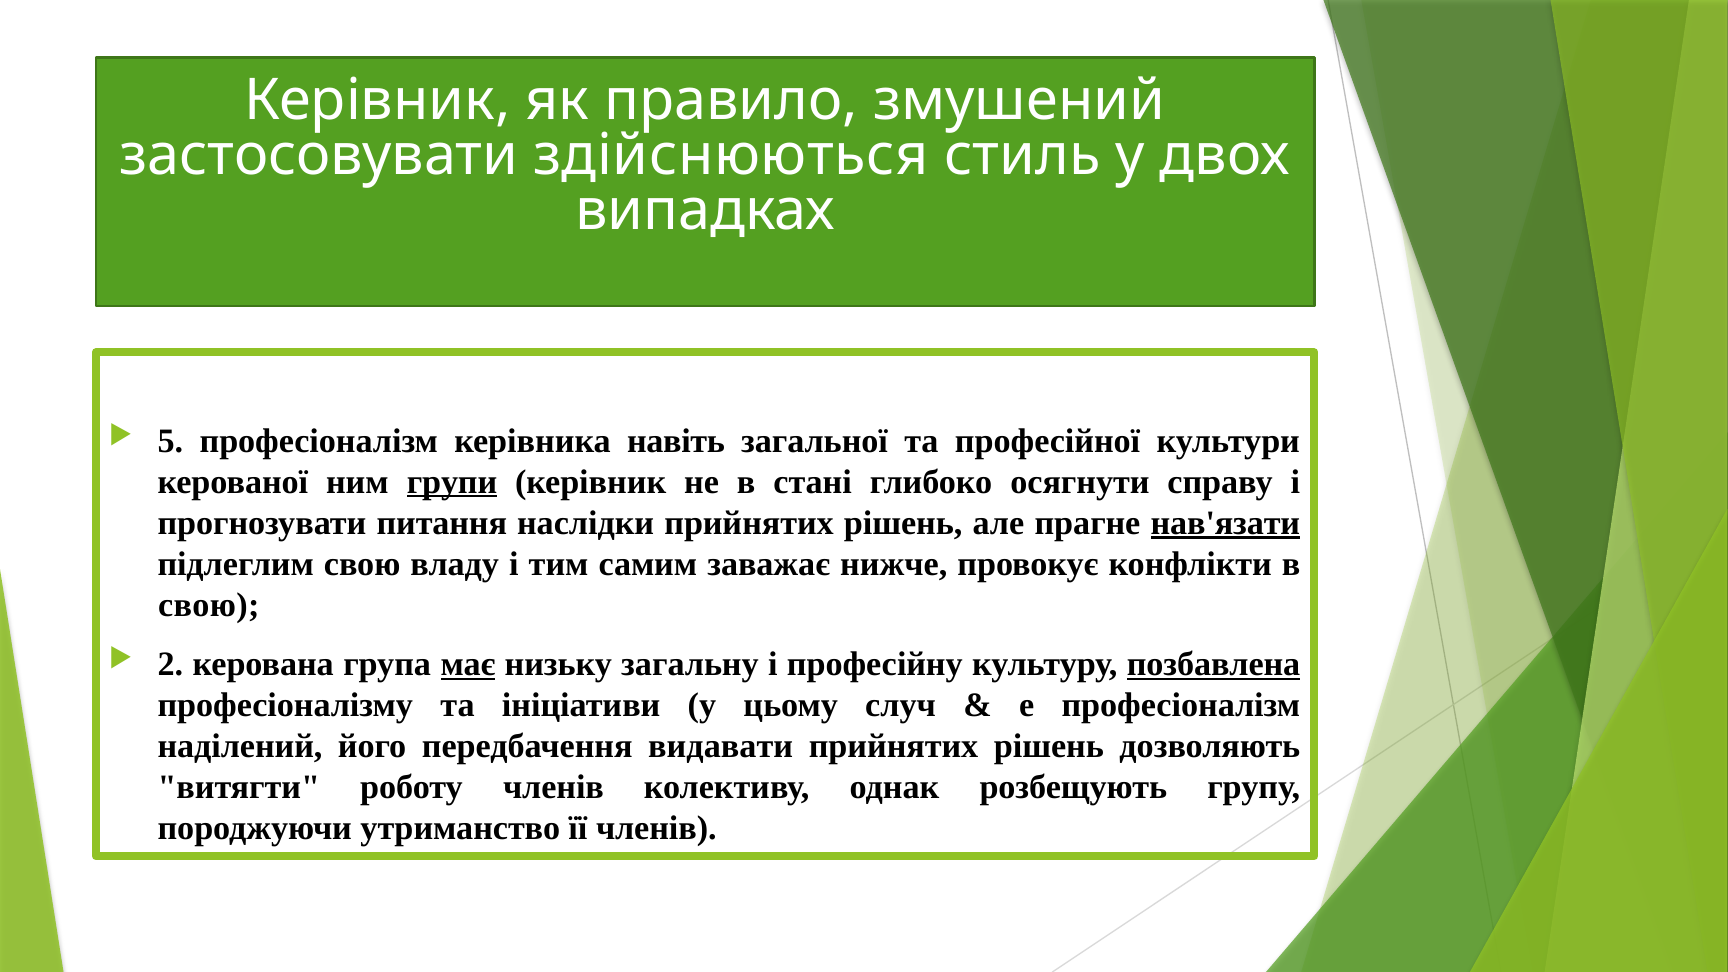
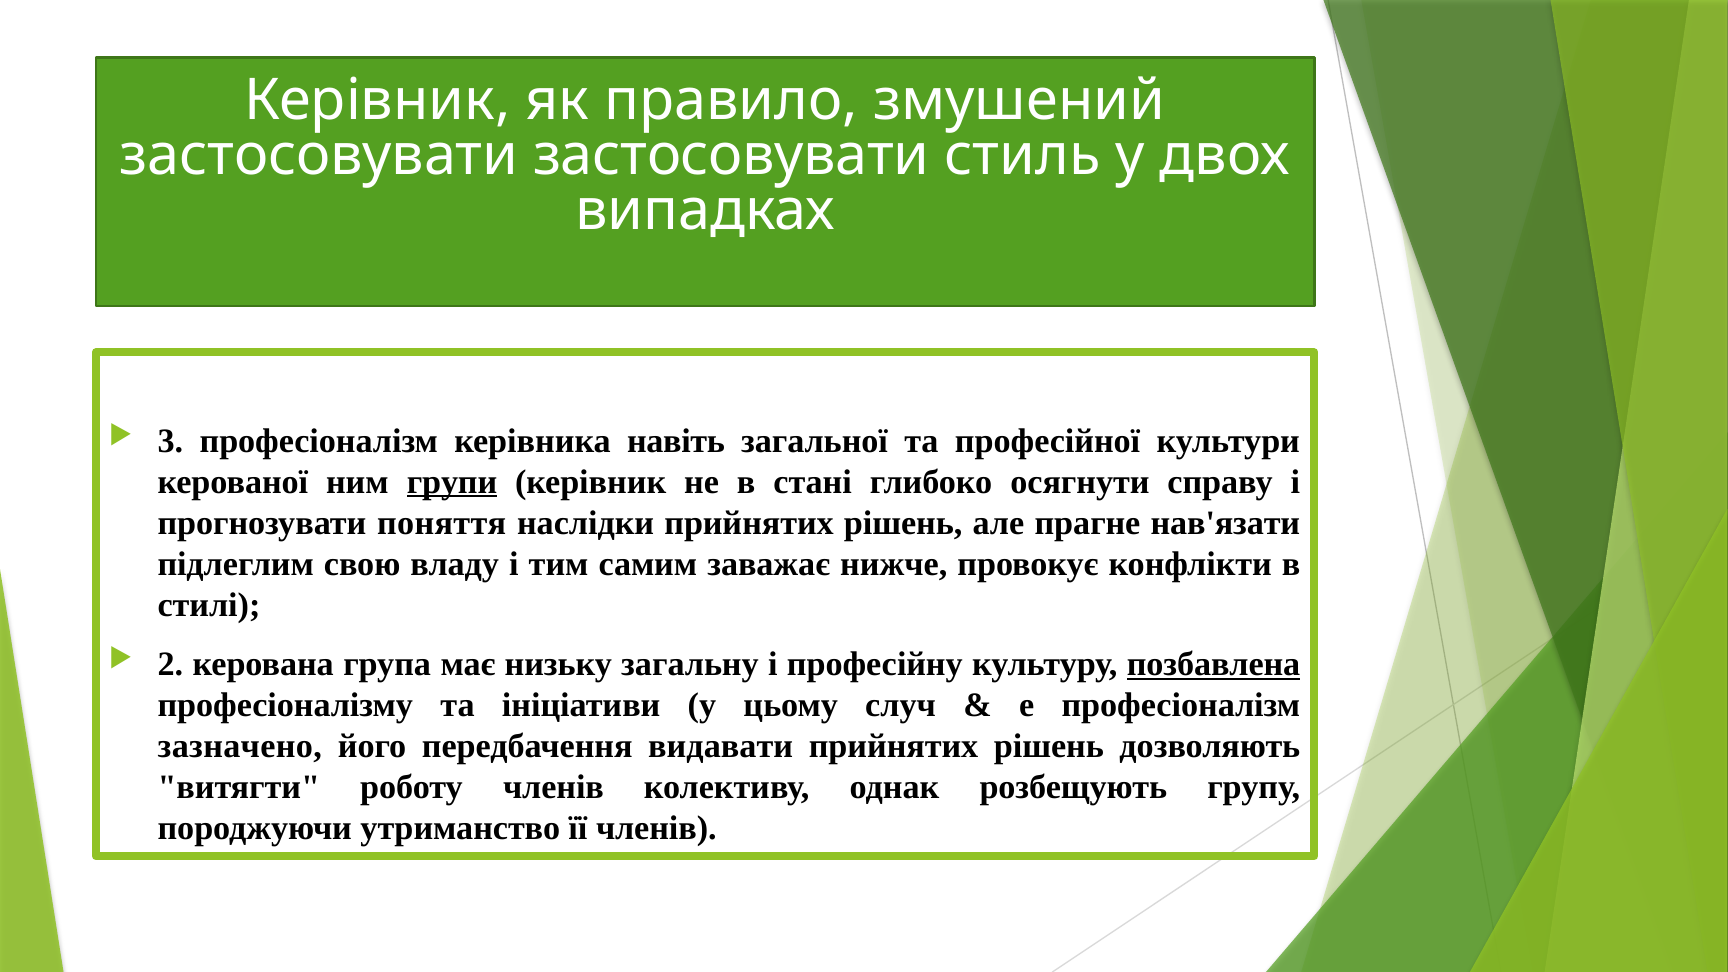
застосовувати здійснюються: здійснюються -> застосовувати (731, 156)
5: 5 -> 3 (170, 441)
питання: питання -> поняття (442, 523)
нав'язати underline: present -> none (1225, 523)
свою: свою -> стилі (209, 605)
має underline: present -> none (468, 664)
наділений: наділений -> зазначено (240, 746)
